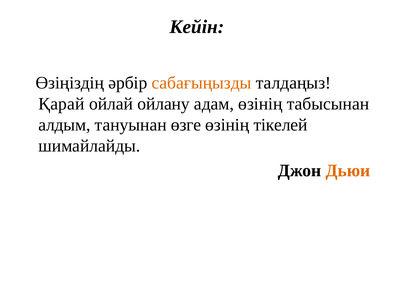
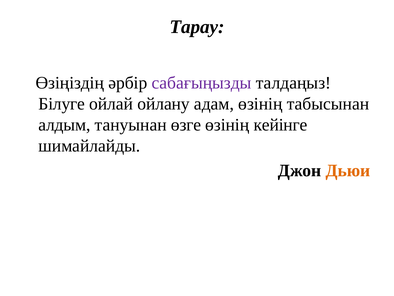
Кейін: Кейін -> Тарау (197, 27)
сабағыңызды colour: orange -> purple (202, 83)
Қарай: Қарай -> Білуге (62, 104)
тікелей: тікелей -> кейінге (281, 125)
